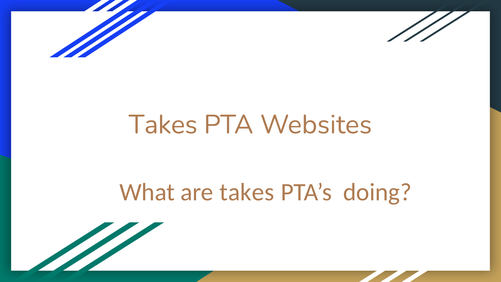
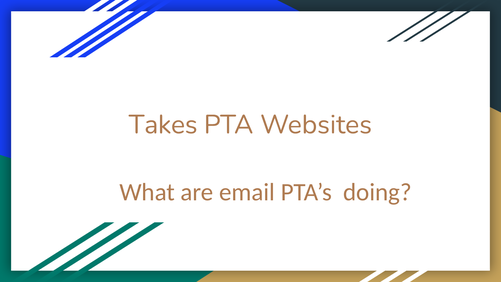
are takes: takes -> email (247, 192)
